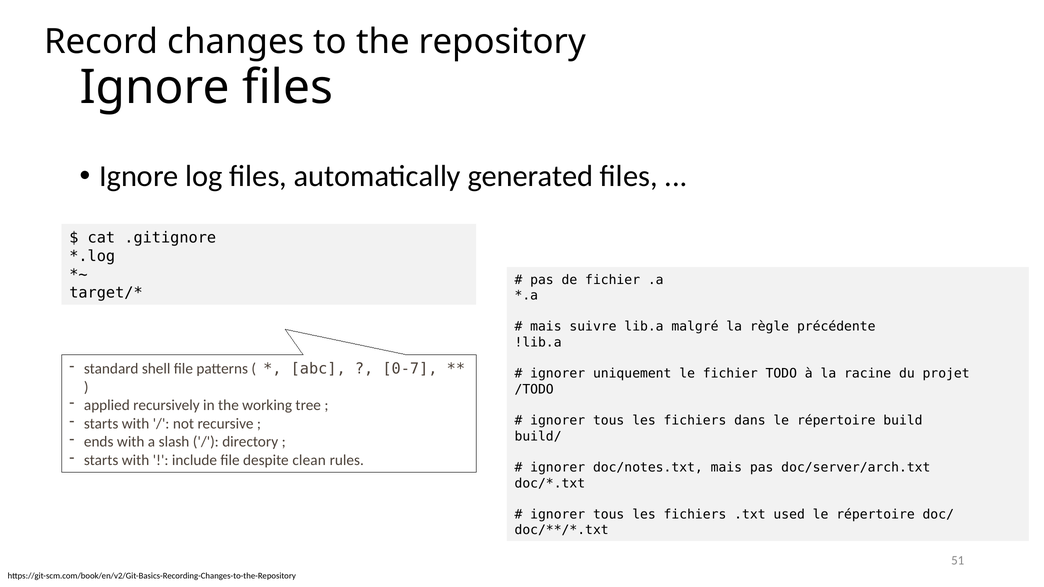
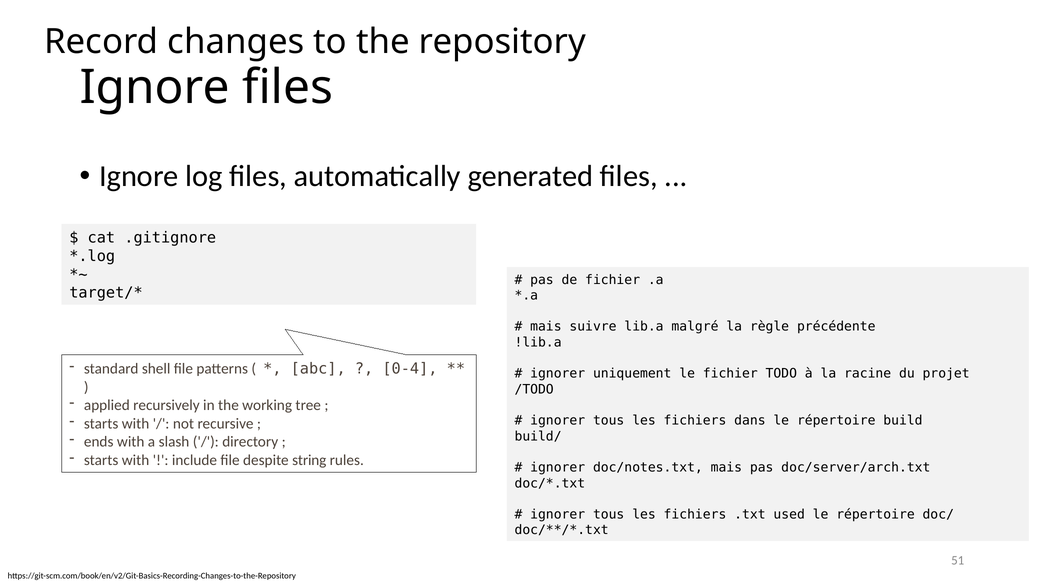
0-7: 0-7 -> 0-4 (410, 369)
clean: clean -> string (309, 460)
